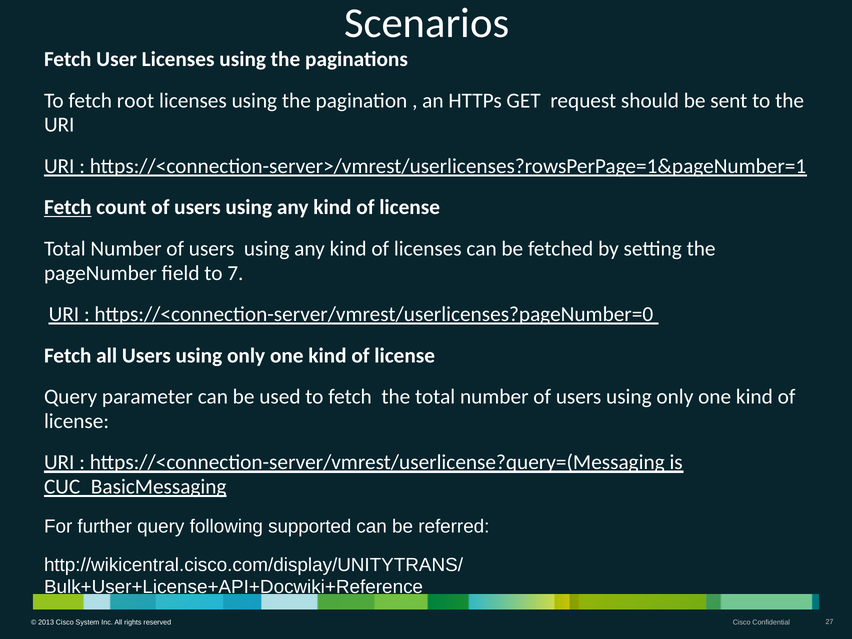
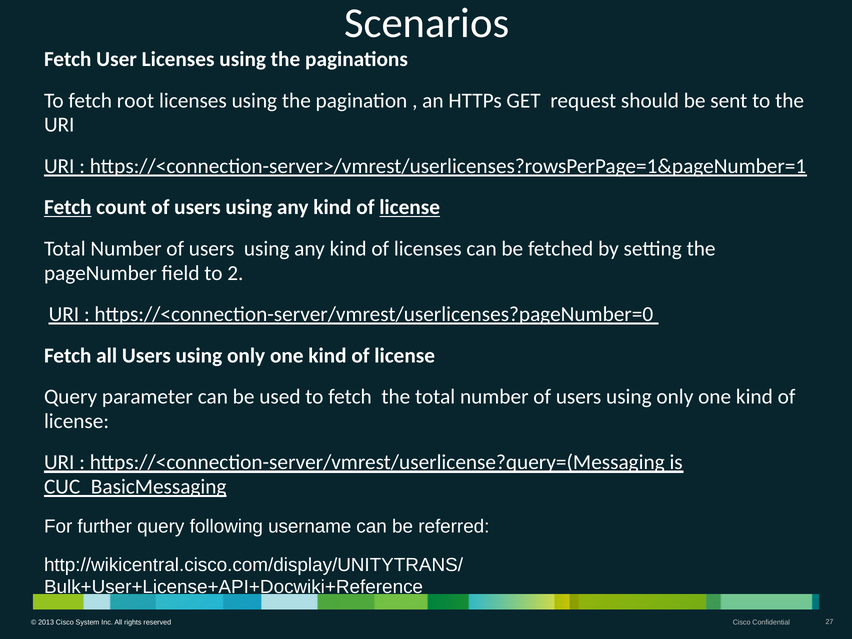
license underline: none -> present (410, 207)
7: 7 -> 2 (235, 273)
supported: supported -> username (310, 527)
